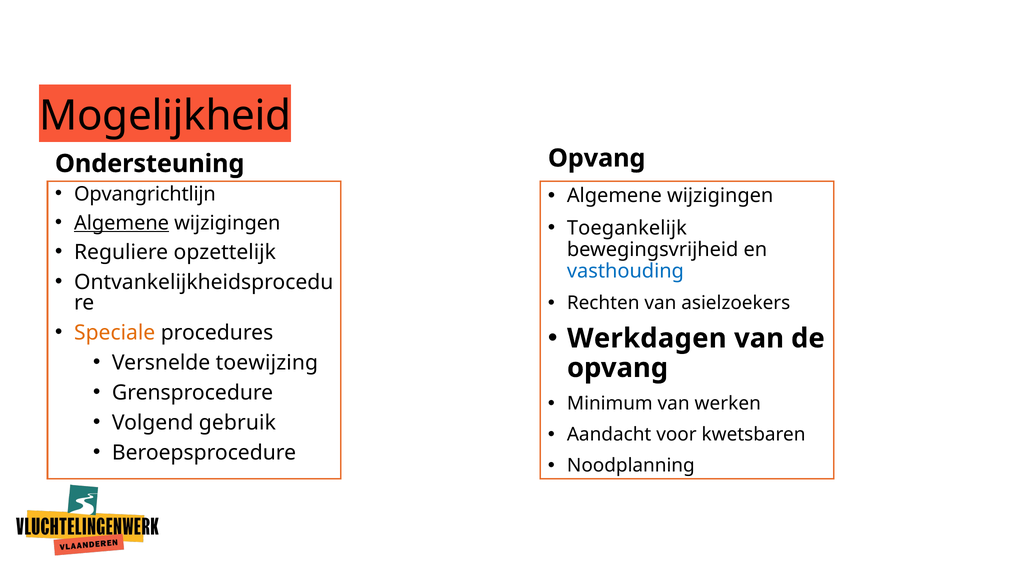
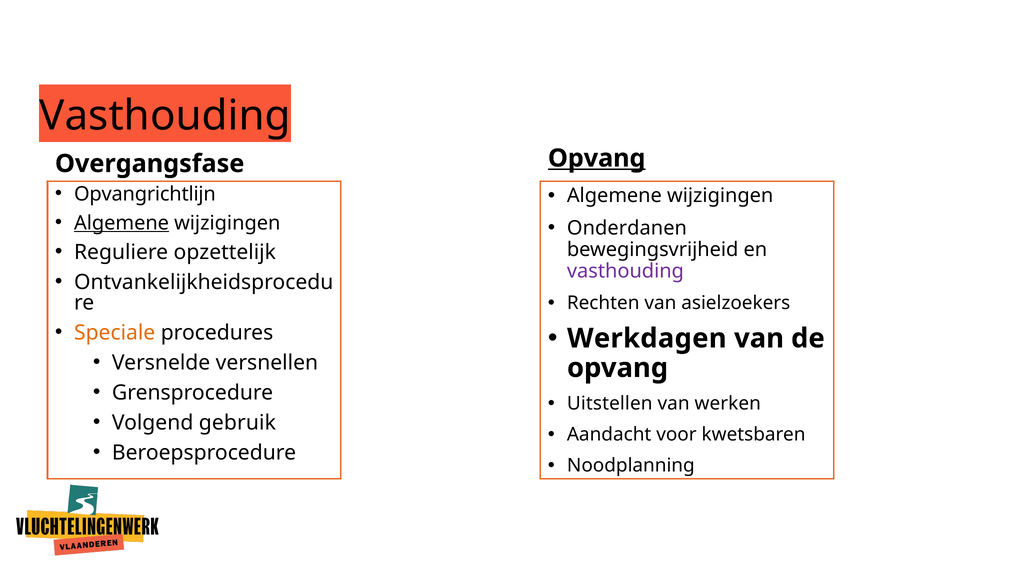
Mogelijkheid: Mogelijkheid -> Vasthouding (165, 116)
Opvang underline: none -> present (597, 158)
Ondersteuning: Ondersteuning -> Overgangsfase (150, 164)
Toegankelijk: Toegankelijk -> Onderdanen (627, 228)
vasthouding colour: blue -> purple (625, 271)
toewijzing: toewijzing -> versnellen (267, 363)
Minimum: Minimum -> Uitstellen (610, 404)
